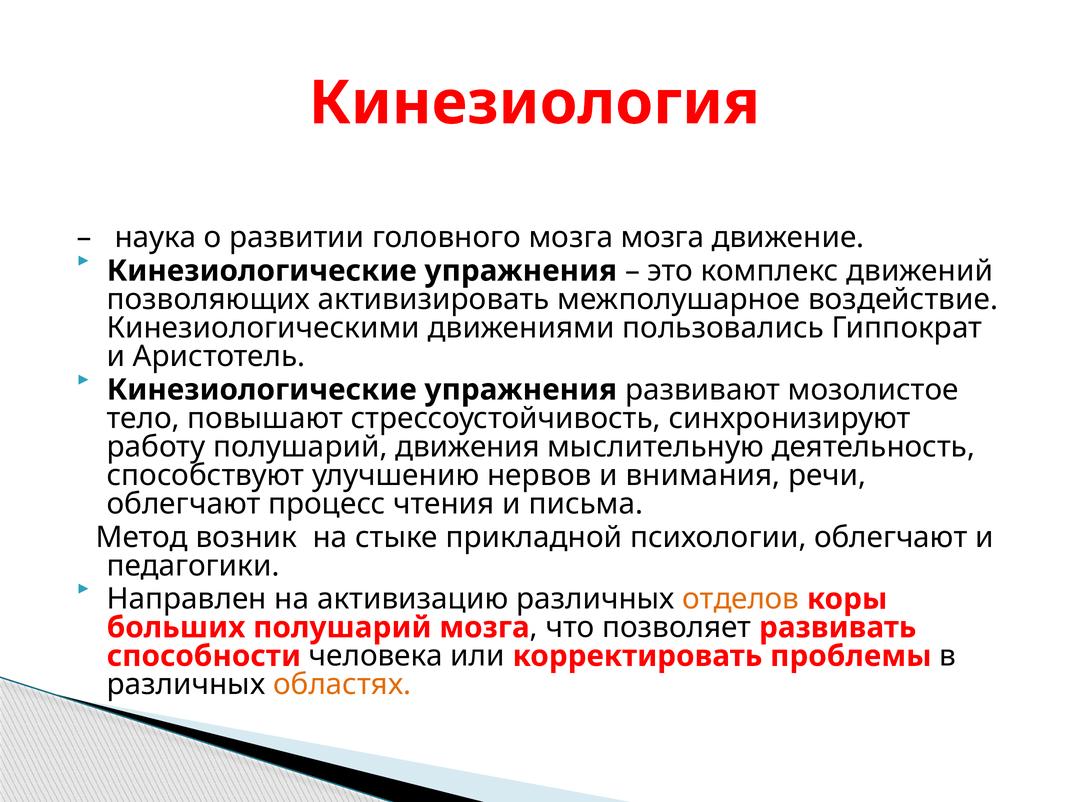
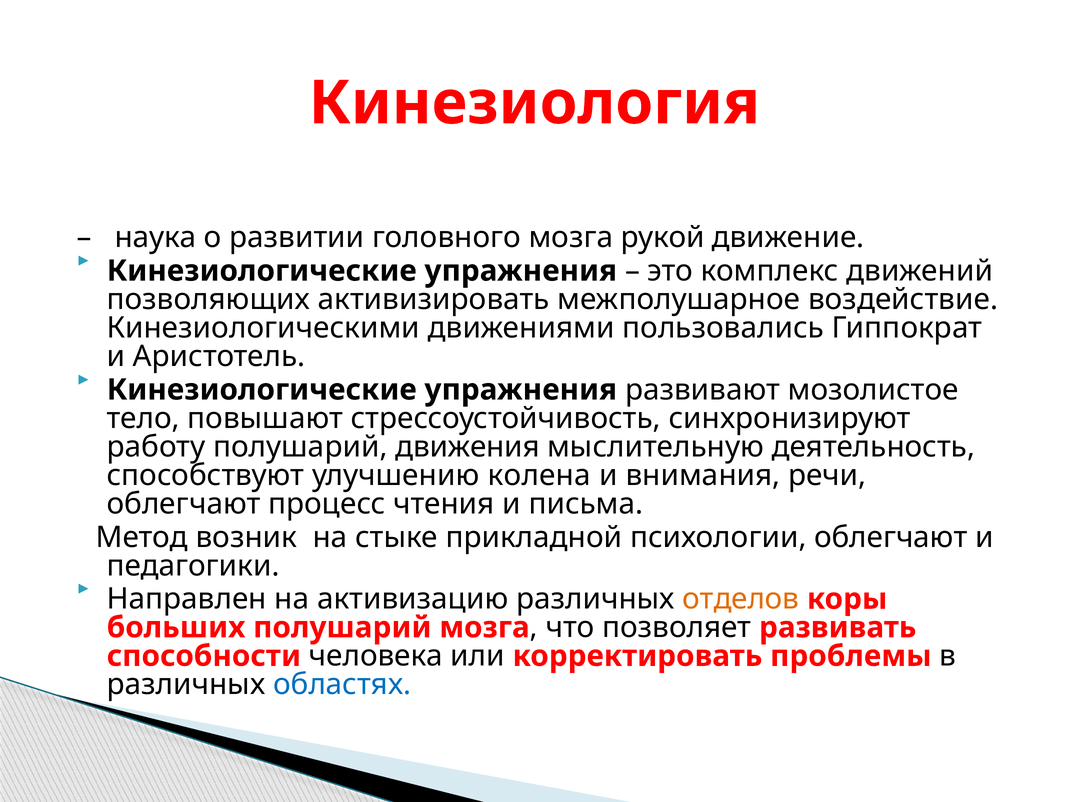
мозга мозга: мозга -> рукой (663, 238)
нервов: нервов -> колена (539, 475)
областях colour: orange -> blue (342, 684)
